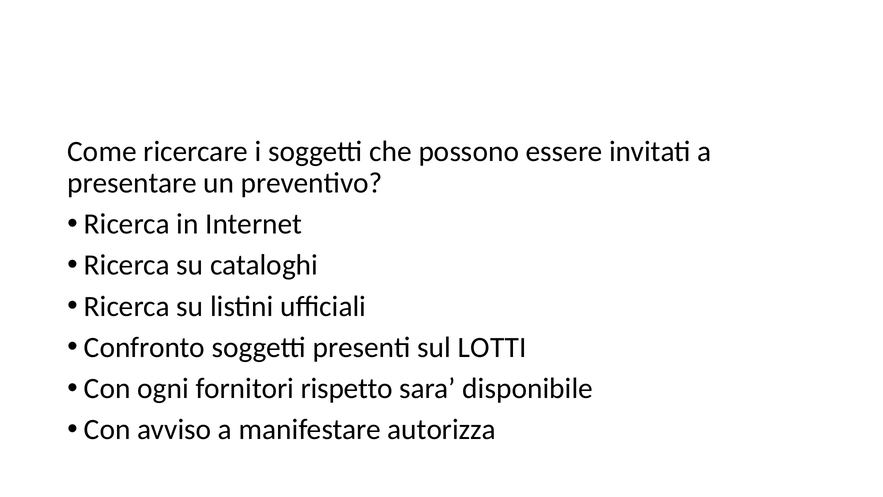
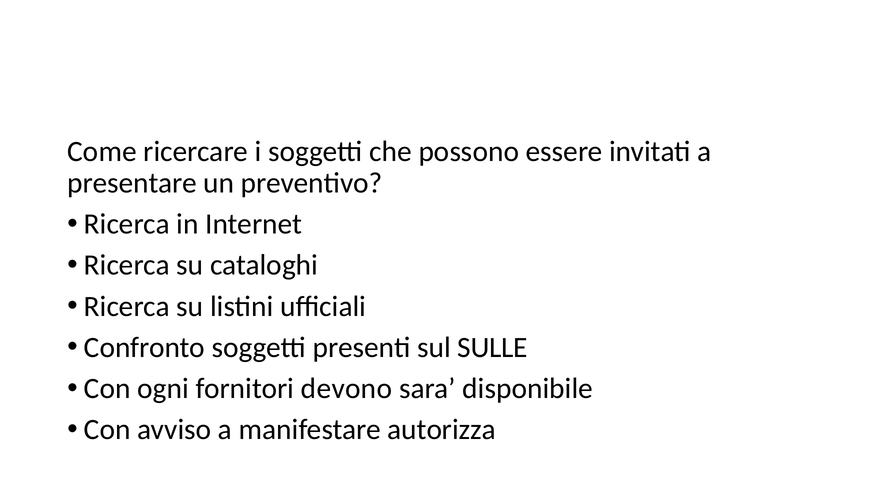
LOTTI: LOTTI -> SULLE (493, 347)
rispetto: rispetto -> devono (346, 388)
